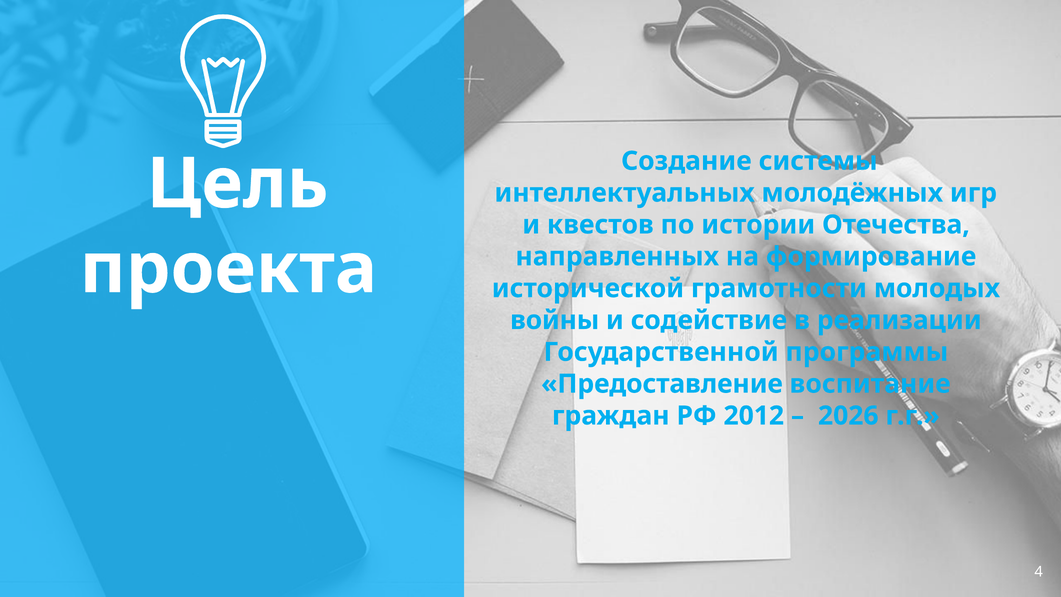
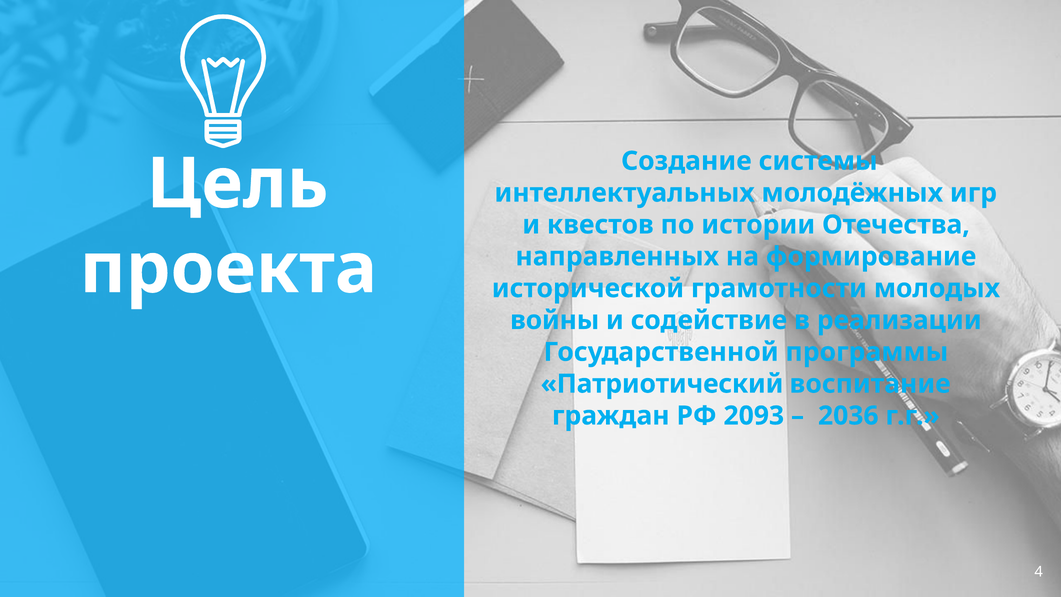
Предоставление: Предоставление -> Патриотический (662, 384)
2012: 2012 -> 2093 (754, 416)
2026: 2026 -> 2036 (848, 416)
